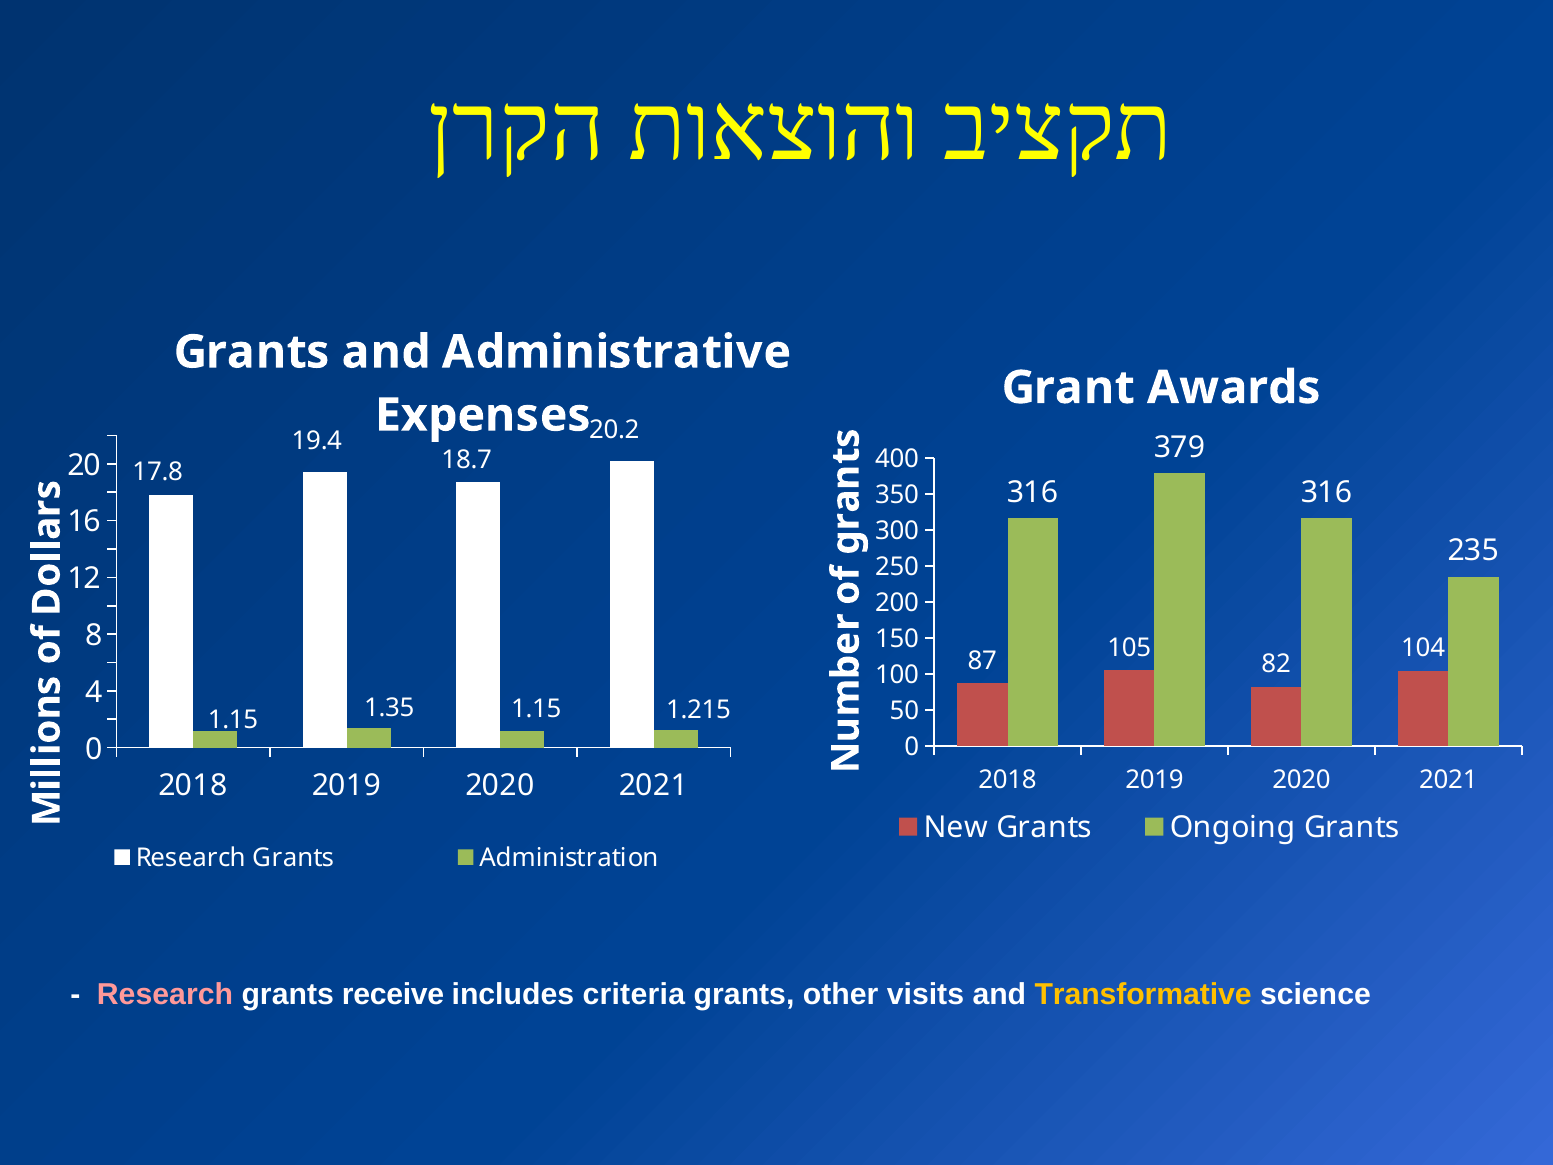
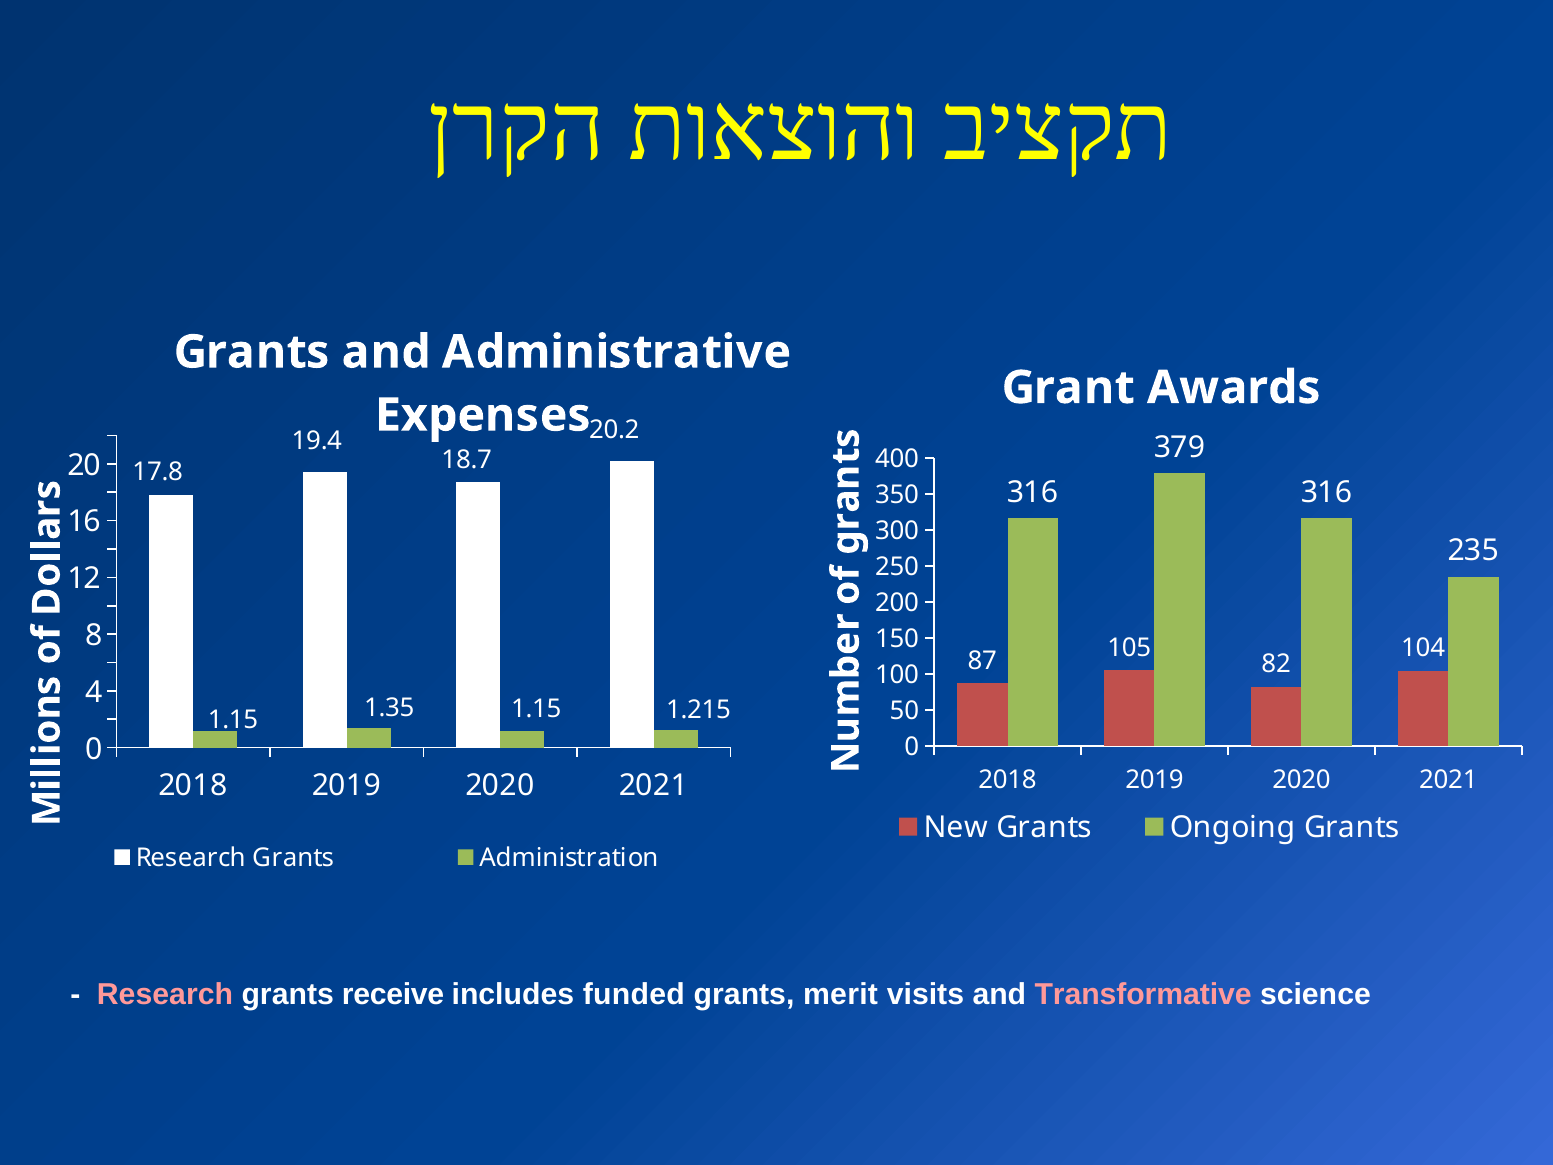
criteria: criteria -> funded (634, 994)
other: other -> merit (841, 994)
Transformative colour: yellow -> pink (1143, 994)
